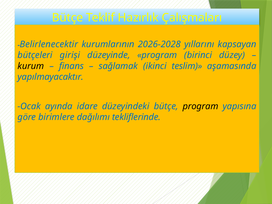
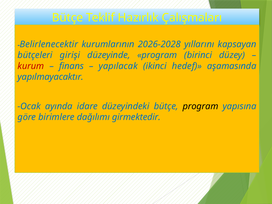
kurum colour: black -> red (31, 66)
sağlamak: sağlamak -> yapılacak (118, 66)
teslim: teslim -> hedef (187, 66)
tekliflerinde: tekliflerinde -> girmektedir (136, 117)
